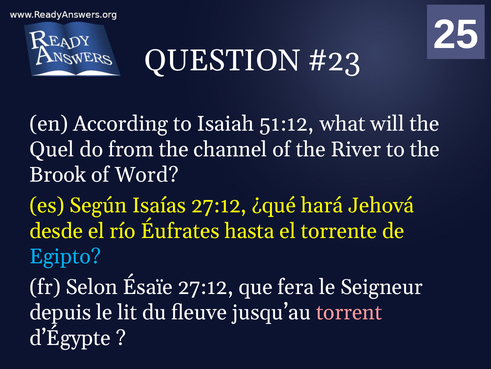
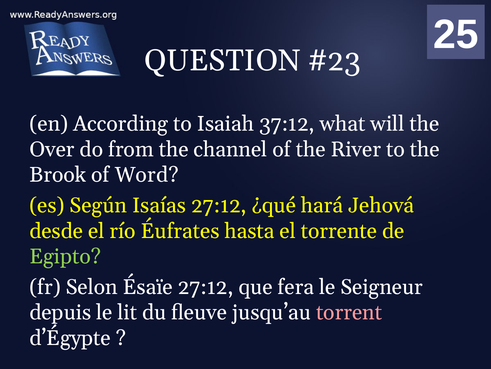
51:12: 51:12 -> 37:12 (287, 124)
Quel: Quel -> Over (52, 149)
Egipto colour: light blue -> light green (65, 256)
